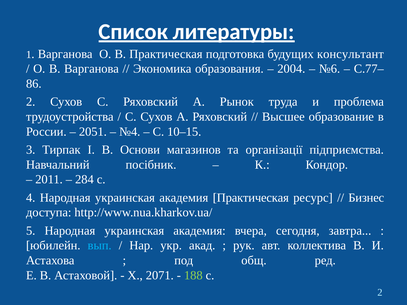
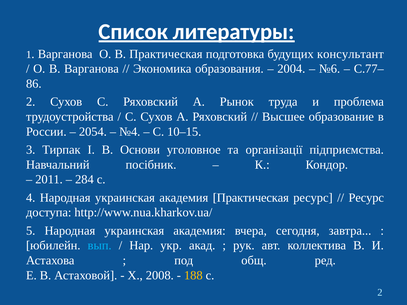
2051: 2051 -> 2054 (93, 132)
магазинов: магазинов -> уголовное (194, 150)
Бизнес: Бизнес -> Ресурс (366, 198)
2071: 2071 -> 2008 (160, 276)
188 colour: light green -> yellow (193, 276)
